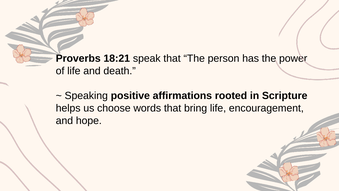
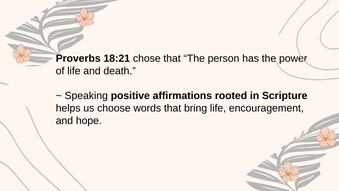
speak: speak -> chose (147, 58)
